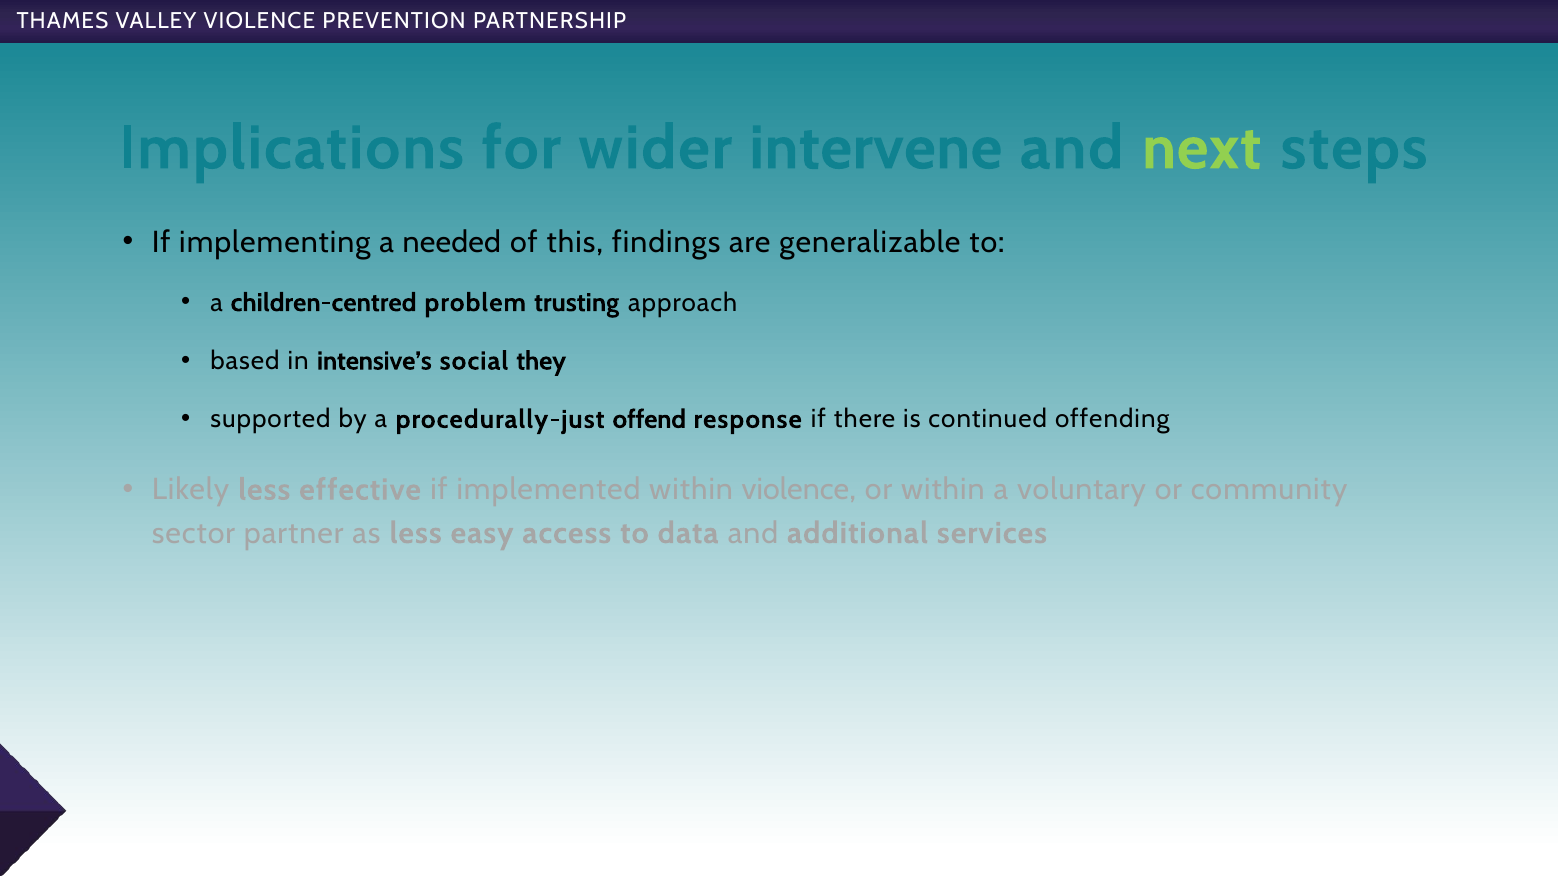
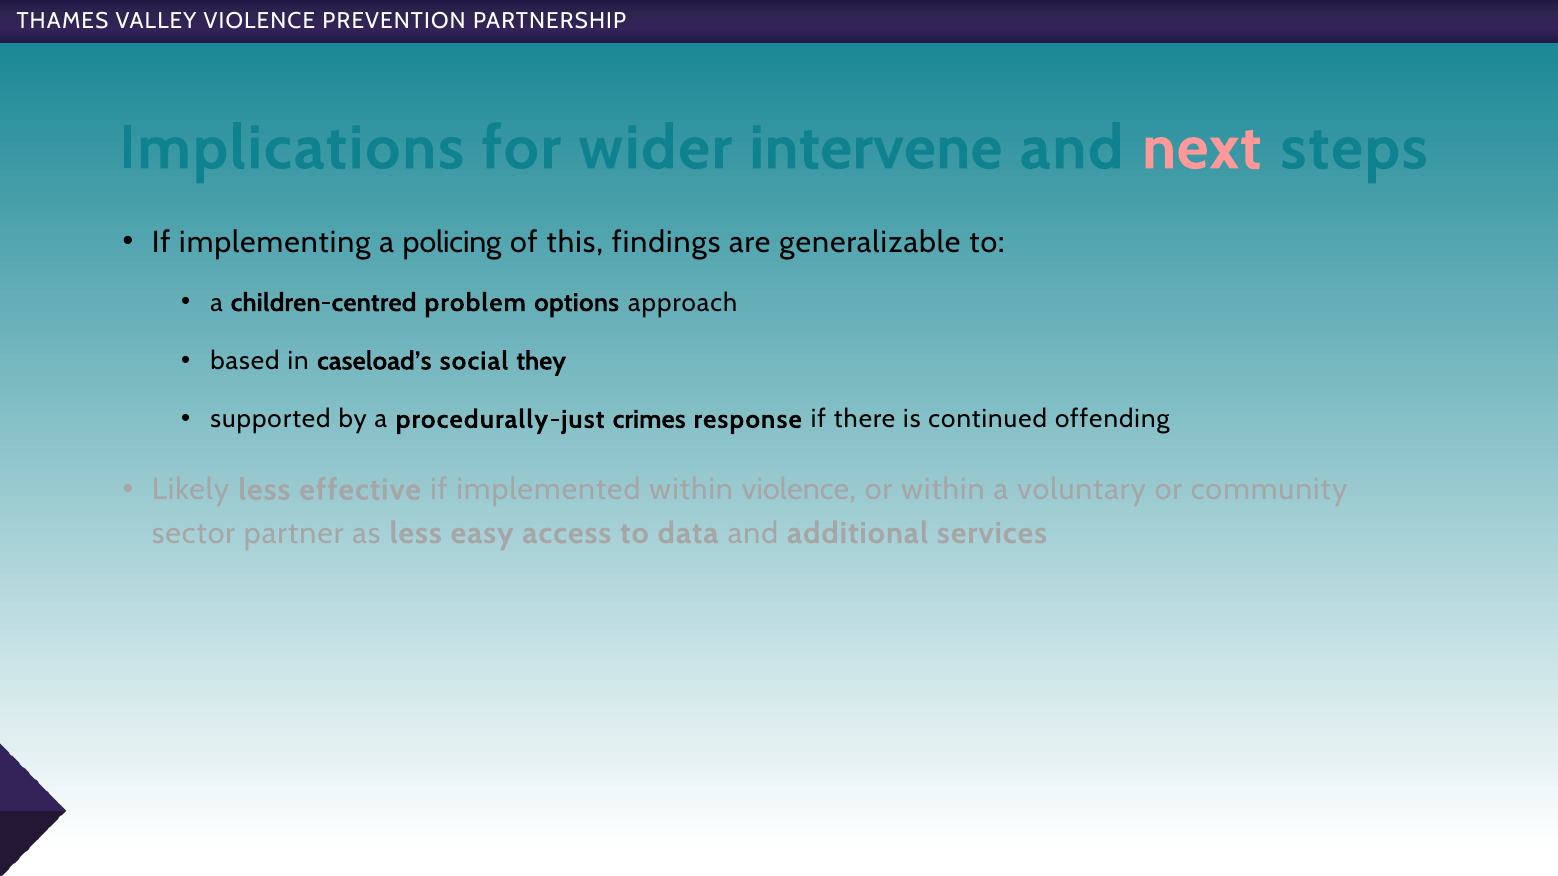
next colour: light green -> pink (1202, 148)
needed: needed -> policing (452, 242)
trusting: trusting -> options (577, 303)
intensive’s: intensive’s -> caseload’s (374, 361)
offend: offend -> crimes (649, 420)
